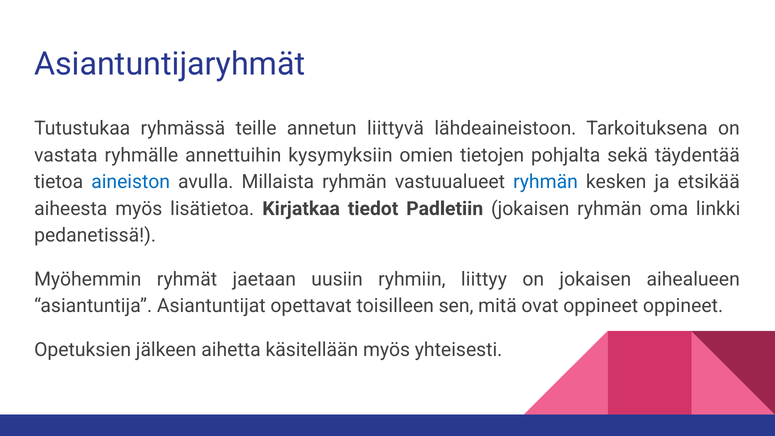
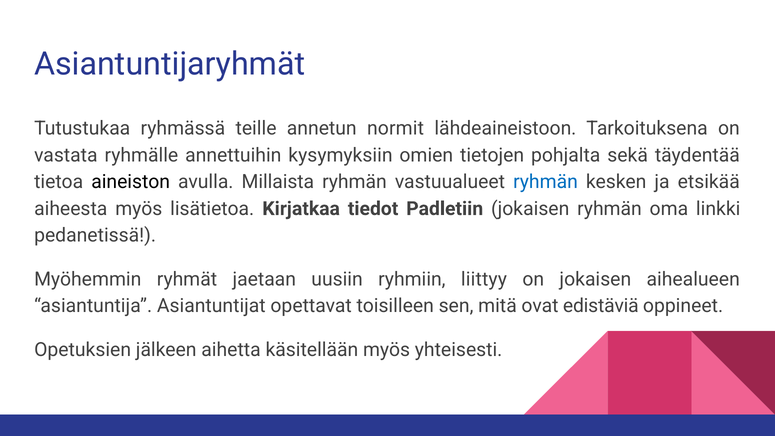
liittyvä: liittyvä -> normit (396, 128)
aineiston colour: blue -> black (131, 182)
ovat oppineet: oppineet -> edistäviä (601, 306)
